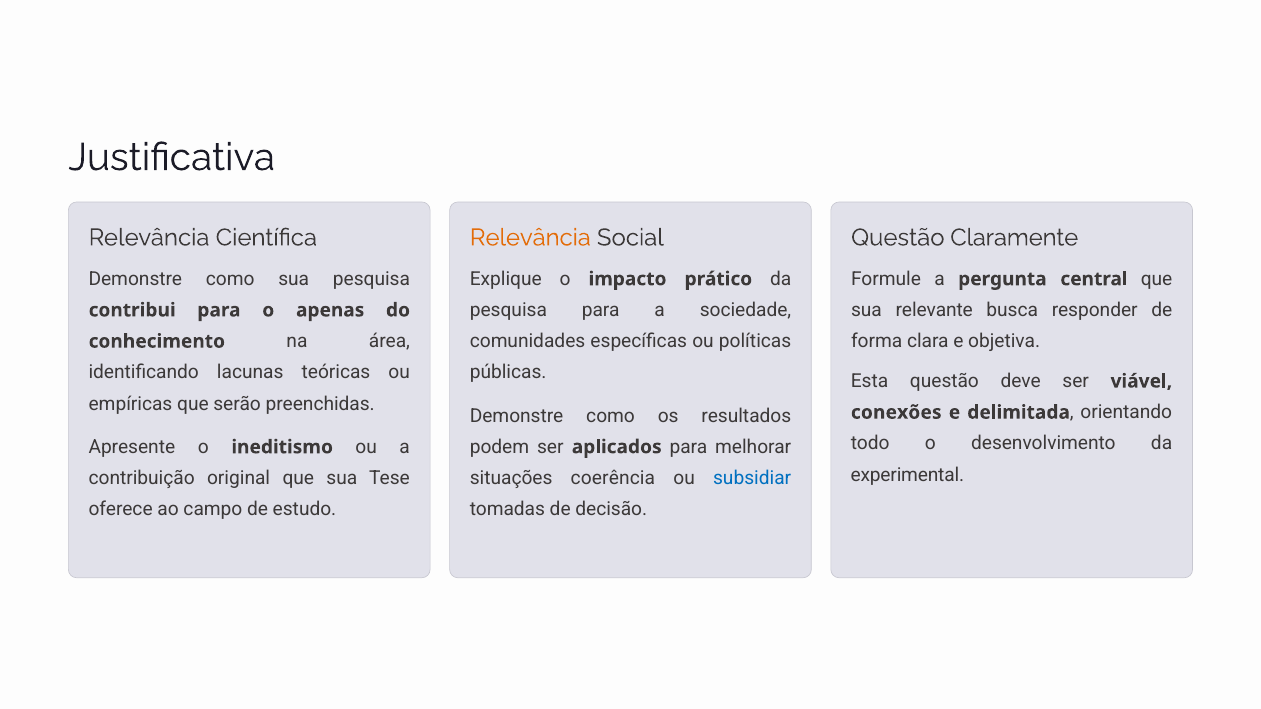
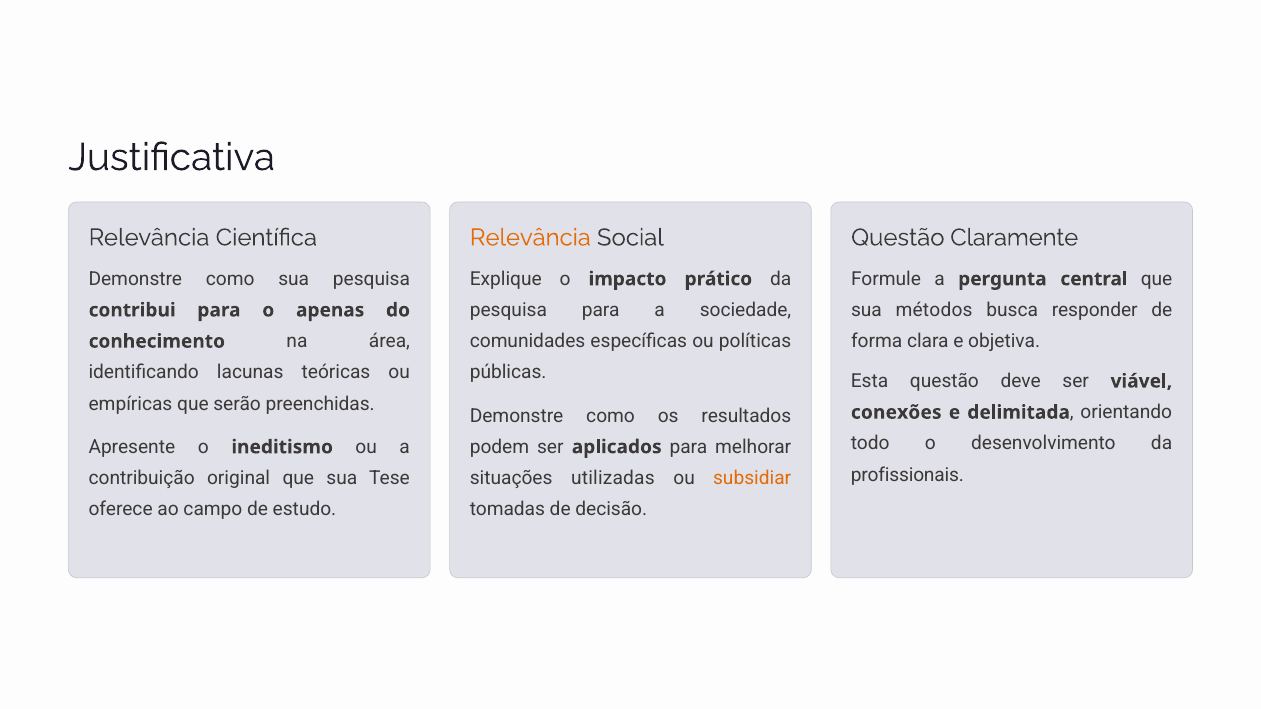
relevante: relevante -> métodos (934, 310)
experimental: experimental -> profissionais (907, 475)
coerência: coerência -> utilizadas (613, 478)
subsidiar colour: blue -> orange (752, 478)
